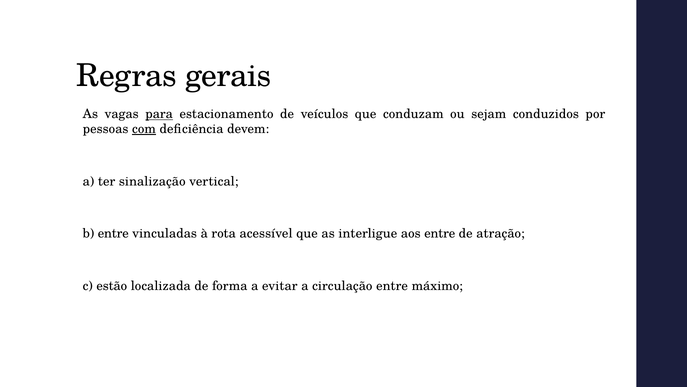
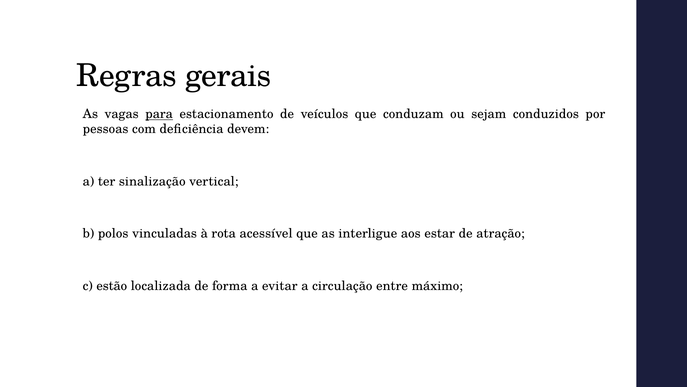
com underline: present -> none (144, 129)
b entre: entre -> polos (113, 233)
aos entre: entre -> estar (440, 233)
